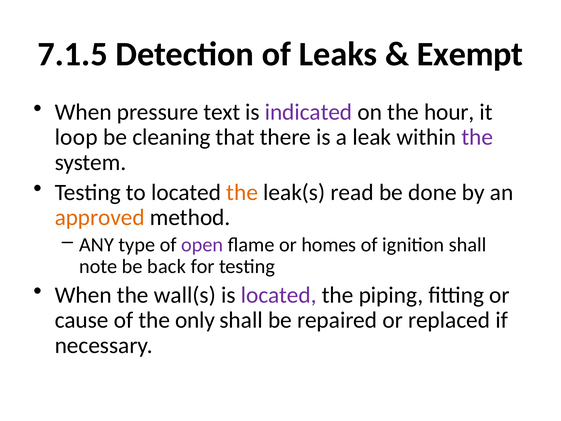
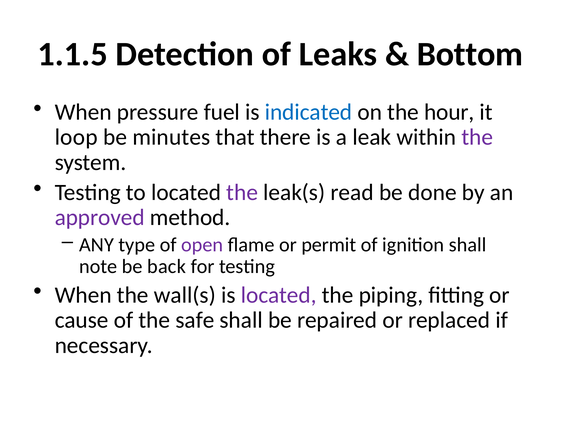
7.1.5: 7.1.5 -> 1.1.5 (73, 54)
Exempt: Exempt -> Bottom (470, 54)
text: text -> fuel (222, 112)
indicated colour: purple -> blue (309, 112)
cleaning: cleaning -> minutes (171, 137)
the colour: orange -> purple (242, 192)
approved colour: orange -> purple (100, 217)
homes: homes -> permit (329, 245)
only: only -> safe (195, 320)
